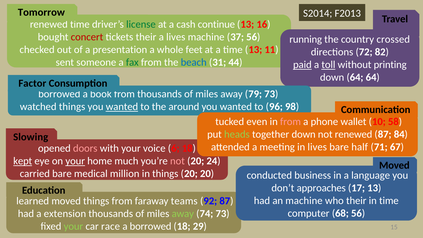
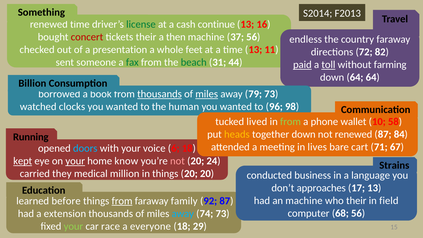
Tomorrow: Tomorrow -> Something (41, 12)
a lives: lives -> then (176, 37)
running: running -> endless (306, 39)
country crossed: crossed -> faraway (393, 39)
beach colour: blue -> green (194, 62)
printing: printing -> farming (390, 65)
Factor: Factor -> Billion (32, 83)
thousands underline: none -> present (160, 94)
miles underline: none -> present (207, 94)
watched things: things -> clocks (72, 107)
wanted underline: present -> none (122, 107)
around: around -> human (184, 107)
even: even -> lived (257, 122)
from colour: pink -> light green (290, 122)
heads colour: light green -> yellow (237, 134)
Slowing: Slowing -> Running (31, 137)
half: half -> cart (360, 147)
doors colour: pink -> light blue (85, 148)
much: much -> know (126, 161)
Moved: Moved -> Strains (394, 165)
carried bare: bare -> they (62, 174)
in time: time -> field (389, 201)
learned moved: moved -> before (66, 201)
from underline: none -> present (122, 201)
teams: teams -> family (184, 201)
away colour: light green -> light blue (183, 214)
a borrowed: borrowed -> everyone (150, 226)
